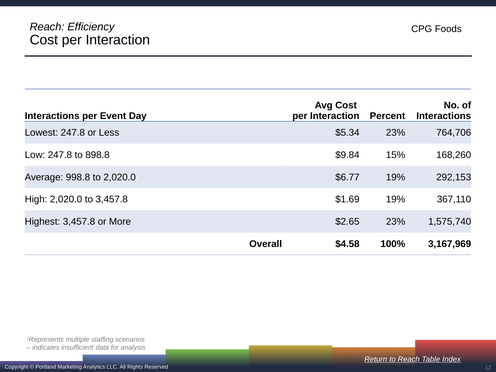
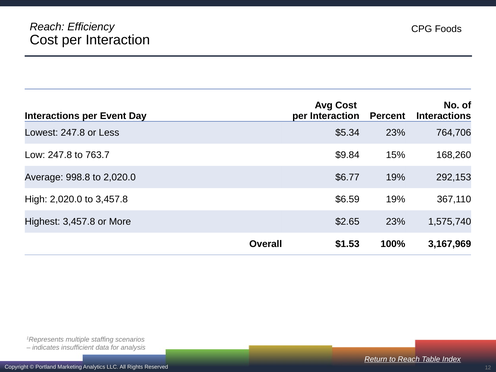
898.8: 898.8 -> 763.7 (98, 155)
$1.69: $1.69 -> $6.59 (347, 199)
$4.58: $4.58 -> $1.53 (347, 244)
